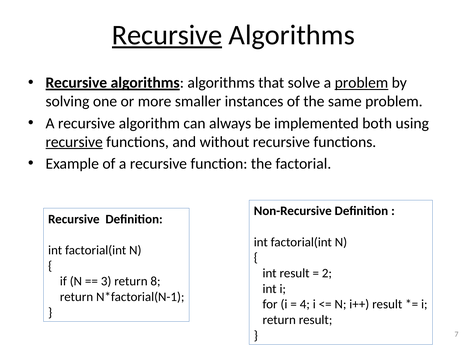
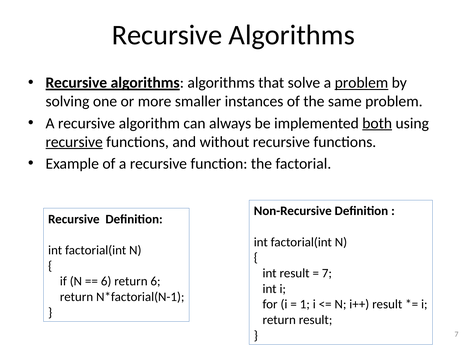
Recursive underline: present -> none (167, 35)
both underline: none -> present (377, 123)
2: 2 -> 7 (327, 273)
3: 3 -> 6 (106, 282)
return 8: 8 -> 6 (156, 282)
4: 4 -> 1 (305, 305)
